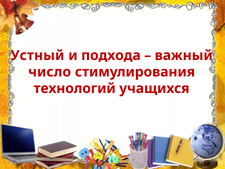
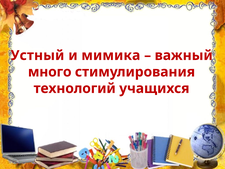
подхода: подхода -> мимика (111, 55)
число: число -> много (50, 72)
